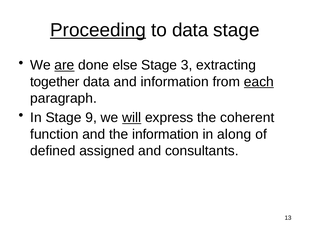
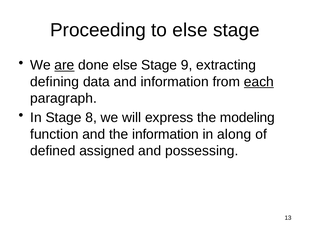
Proceeding underline: present -> none (98, 30)
to data: data -> else (190, 30)
3: 3 -> 9 (187, 65)
together: together -> defining (55, 82)
9: 9 -> 8 (91, 117)
will underline: present -> none (132, 117)
coherent: coherent -> modeling (247, 117)
consultants: consultants -> possessing (202, 150)
